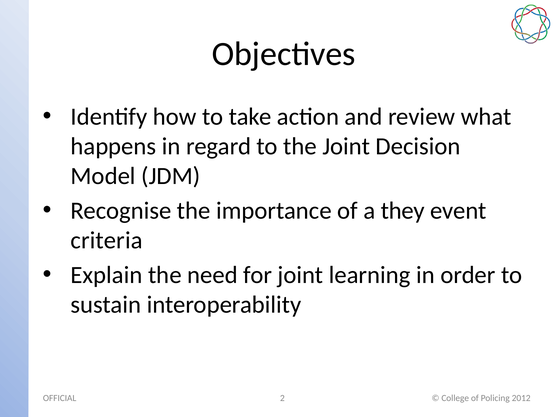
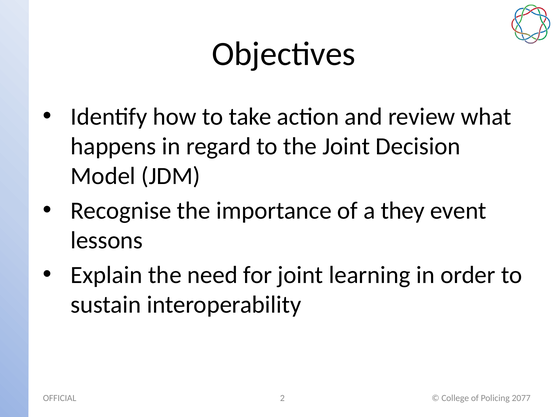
criteria: criteria -> lessons (107, 240)
2012: 2012 -> 2077 (521, 398)
